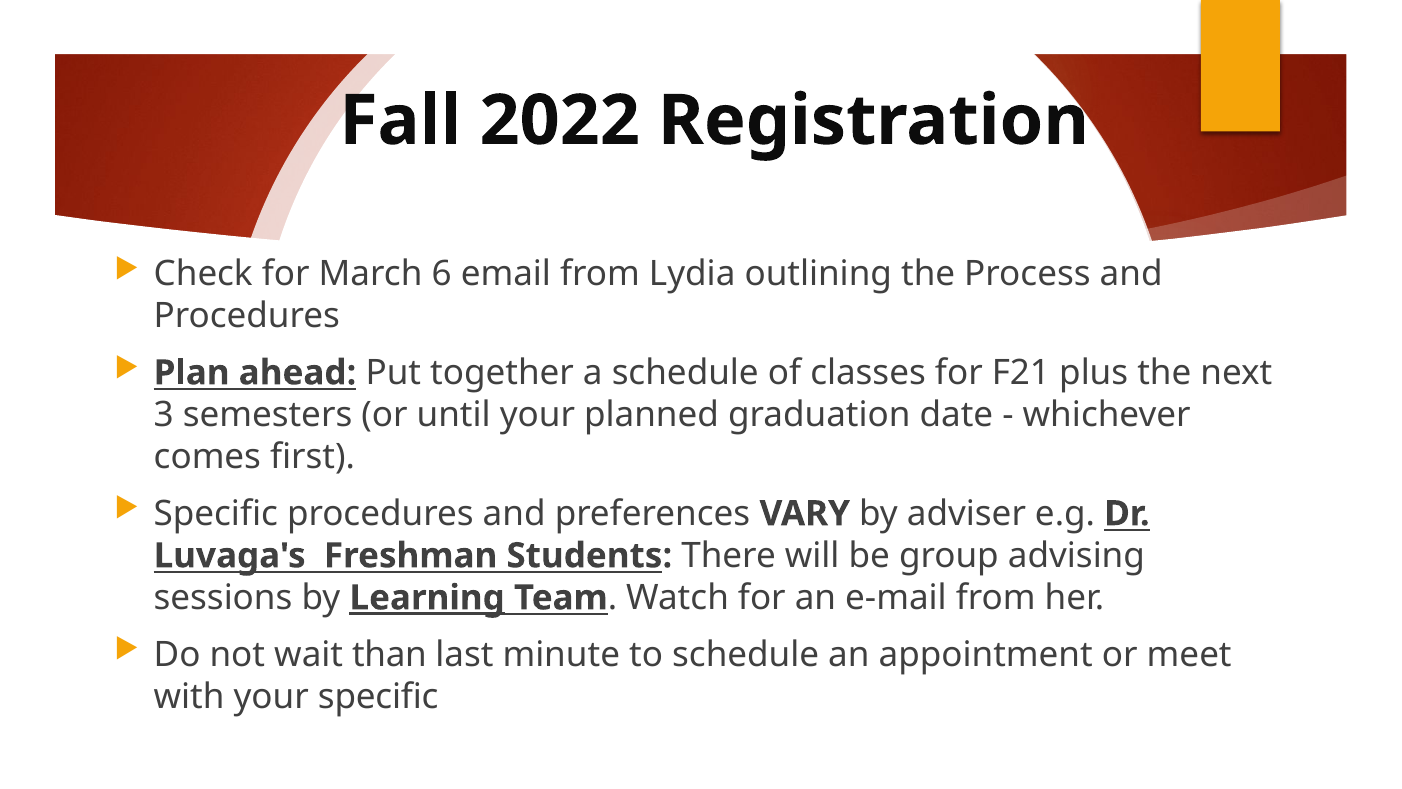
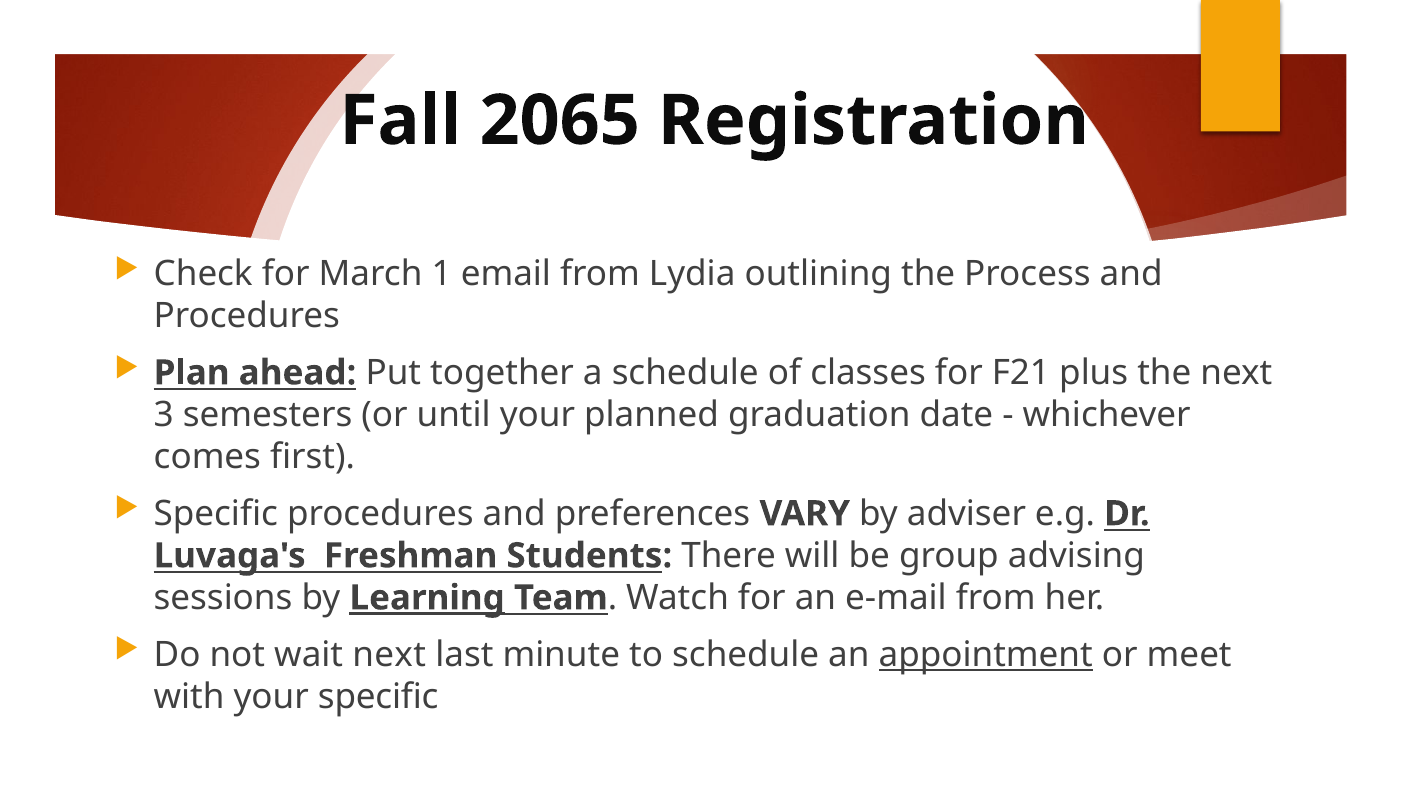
2022: 2022 -> 2065 (560, 121)
6: 6 -> 1 (442, 274)
wait than: than -> next (389, 654)
appointment underline: none -> present (986, 654)
